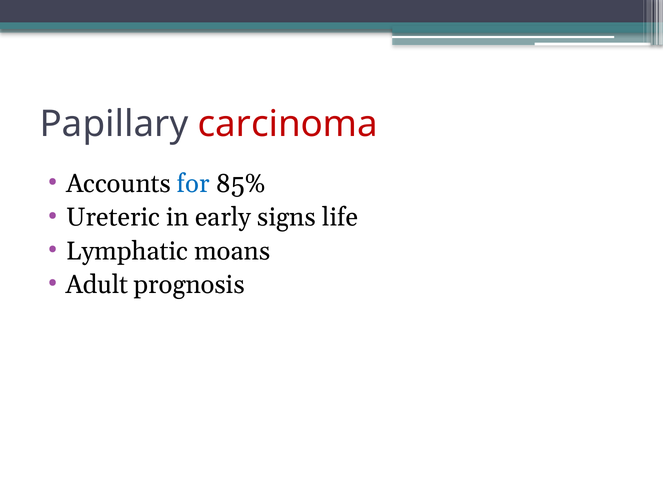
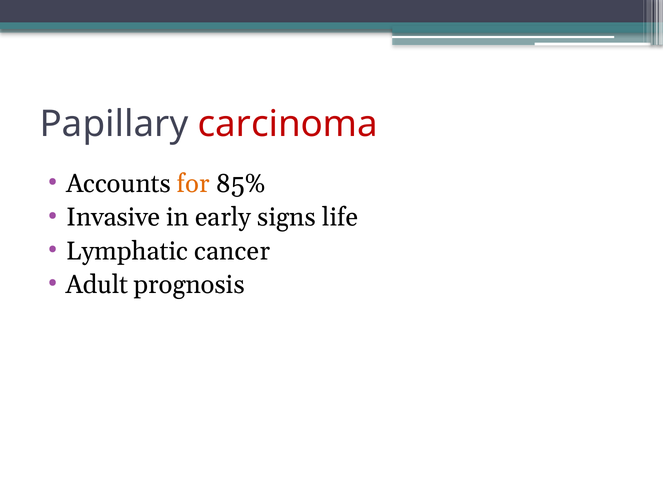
for colour: blue -> orange (193, 184)
Ureteric: Ureteric -> Invasive (113, 217)
moans: moans -> cancer (232, 251)
